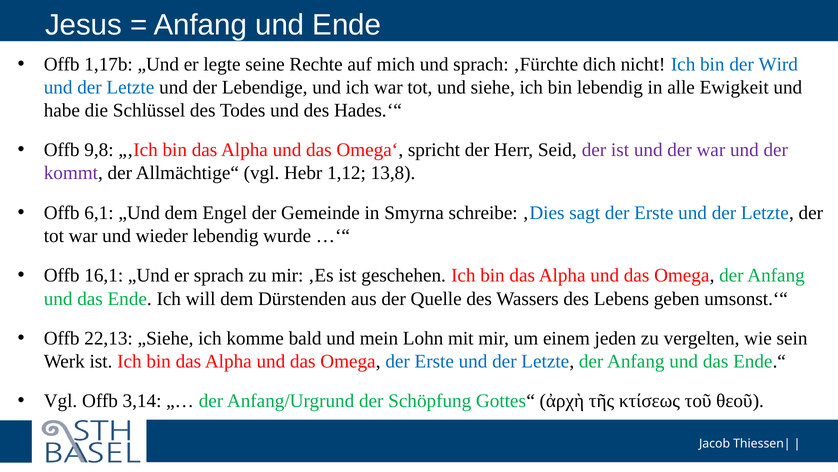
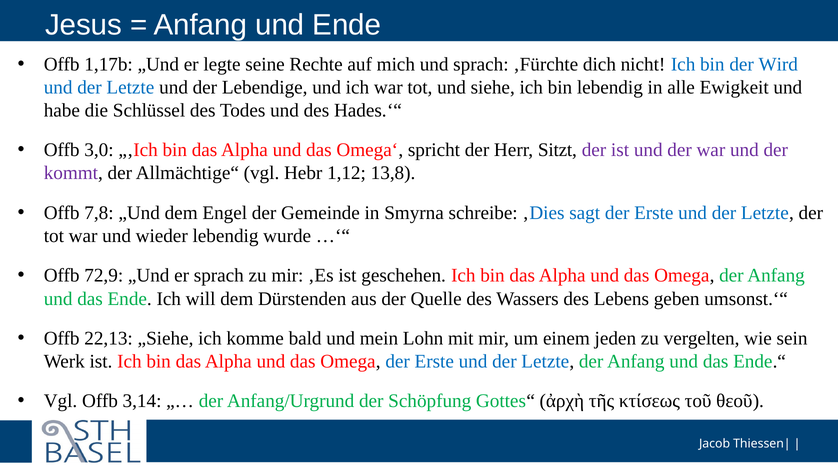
9,8: 9,8 -> 3,0 (99, 150)
Seid: Seid -> Sitzt (557, 150)
6,1: 6,1 -> 7,8 (99, 213)
16,1: 16,1 -> 72,9 (104, 275)
